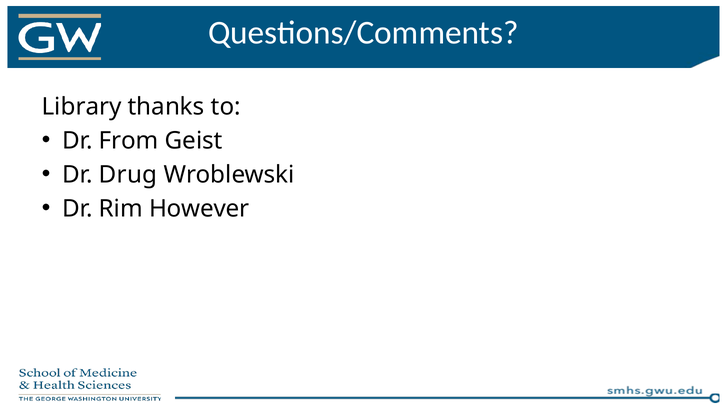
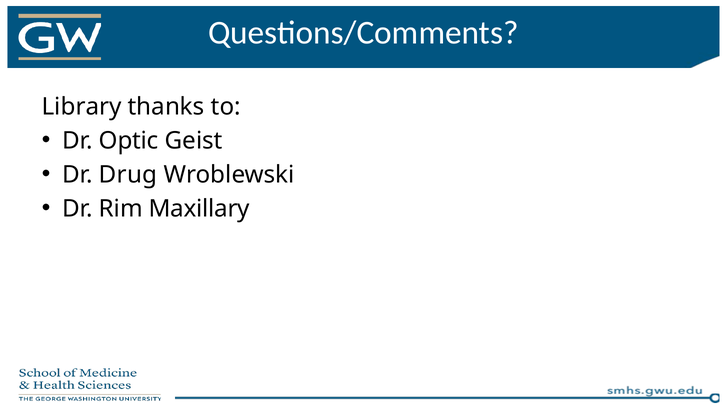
From: From -> Optic (129, 141)
However: However -> Maxillary (199, 209)
